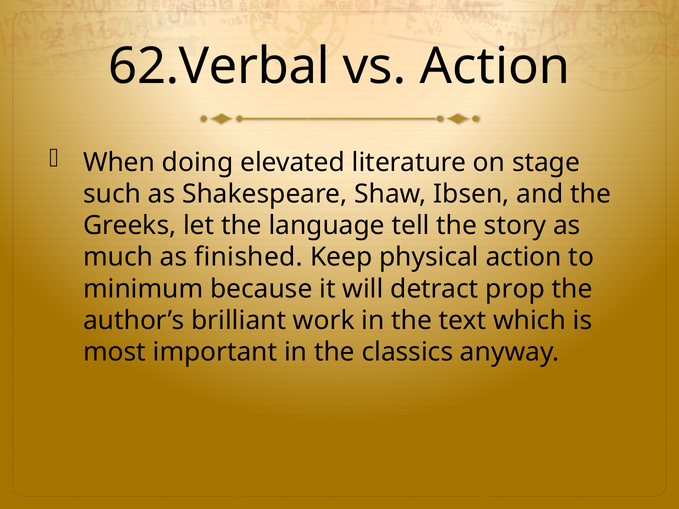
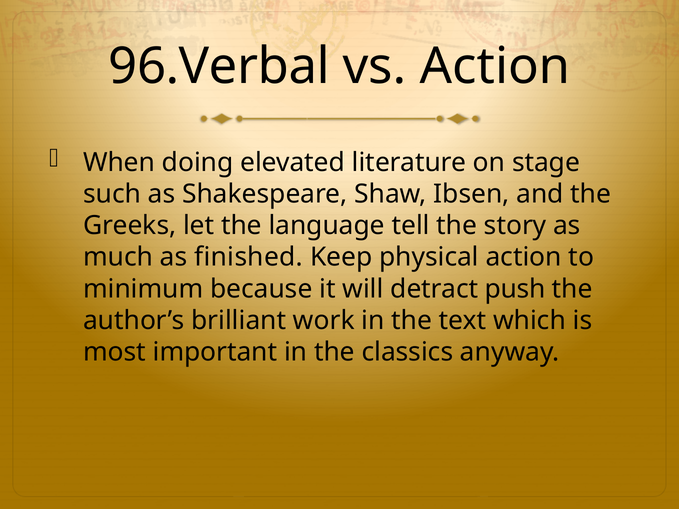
62.Verbal: 62.Verbal -> 96.Verbal (219, 66)
prop: prop -> push (515, 289)
